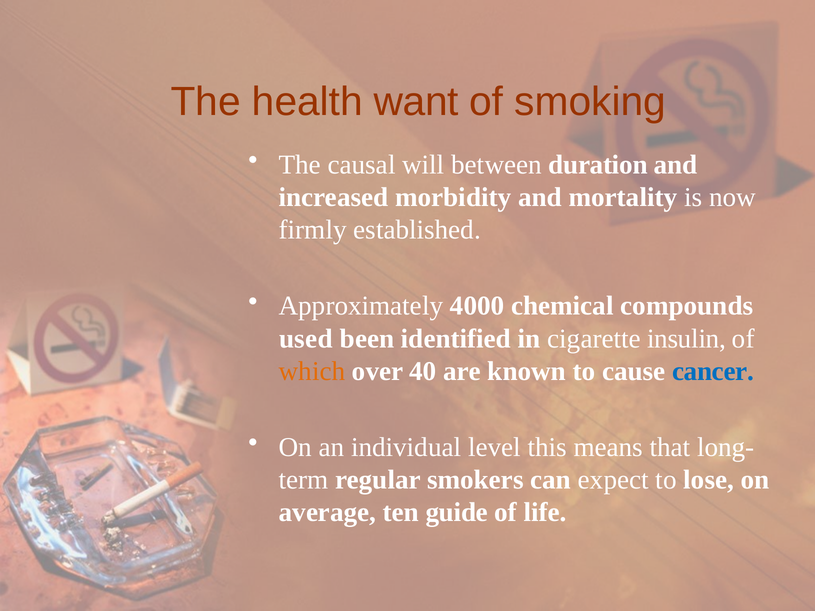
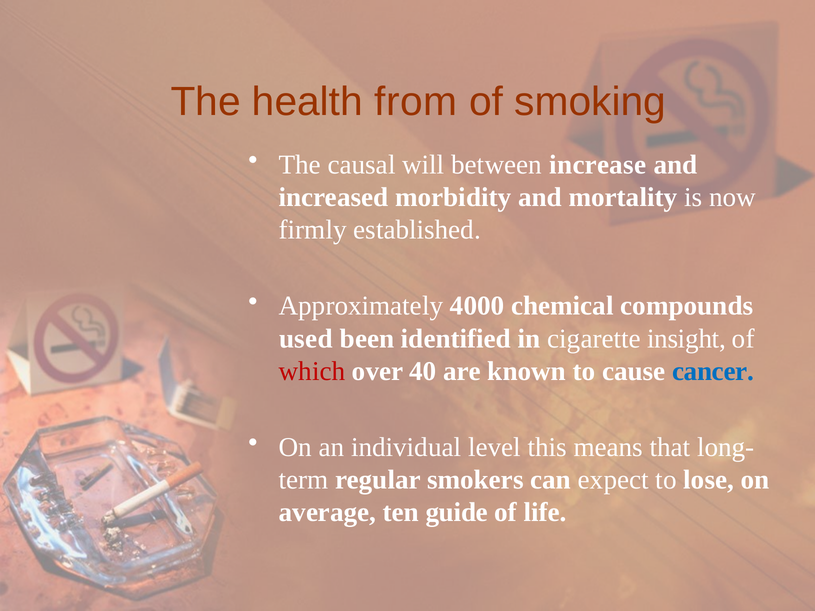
want: want -> from (416, 102)
duration: duration -> increase (598, 165)
insulin: insulin -> insight (686, 339)
which colour: orange -> red (312, 371)
